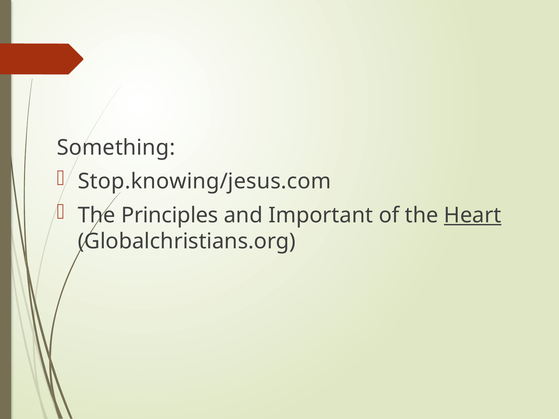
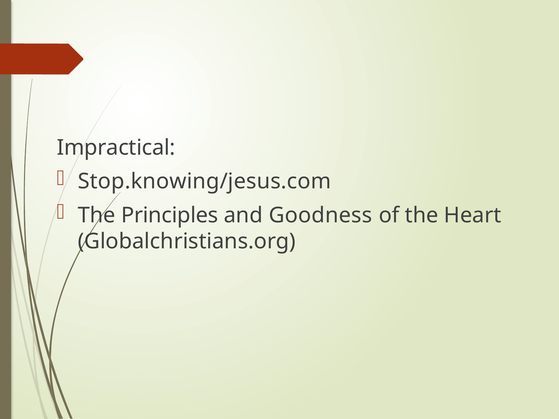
Something: Something -> Impractical (116, 148)
Important: Important -> Goodness (321, 215)
Heart underline: present -> none (473, 215)
